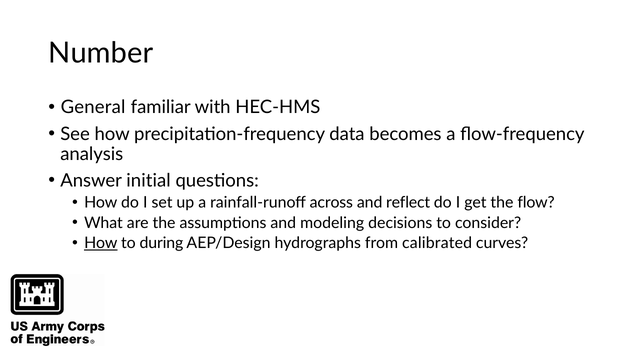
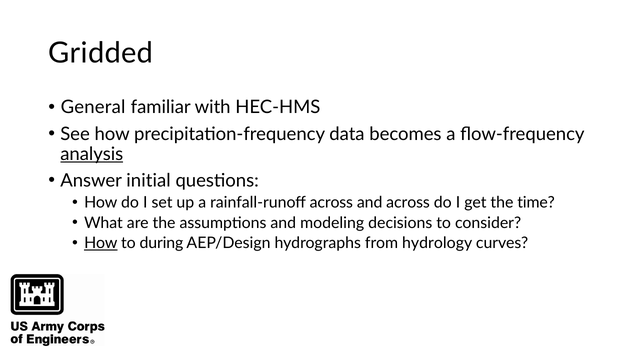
Number: Number -> Gridded (101, 53)
analysis underline: none -> present (92, 154)
and reflect: reflect -> across (408, 203)
flow: flow -> time (536, 203)
calibrated: calibrated -> hydrology (437, 243)
